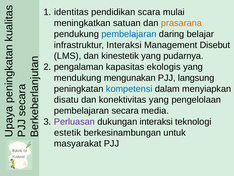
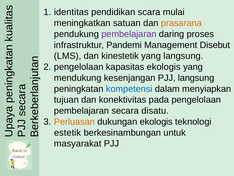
pembelajaran colour: blue -> purple (129, 34)
belajar: belajar -> proses (200, 34)
infrastruktur Interaksi: Interaksi -> Pandemi (124, 45)
yang pudarnya: pudarnya -> langsung (183, 56)
pengalaman: pengalaman -> pengelolaan (79, 67)
mengunakan: mengunakan -> kesenjangan (130, 78)
disatu: disatu -> tujuan (66, 100)
konektivitas yang: yang -> pada (159, 100)
media: media -> disatu (155, 110)
Perluasan colour: purple -> orange (74, 121)
dukungan interaksi: interaksi -> ekologis (156, 121)
